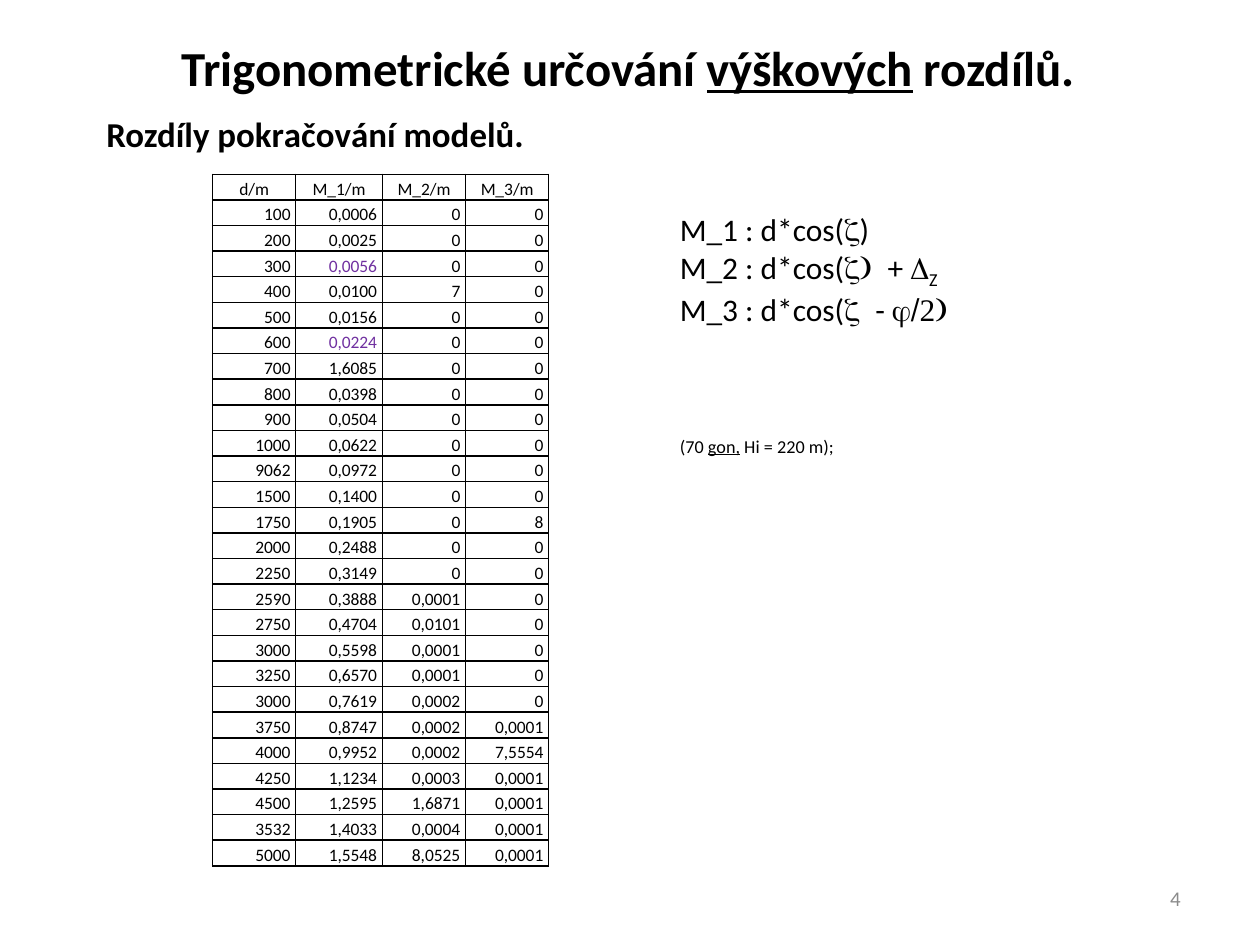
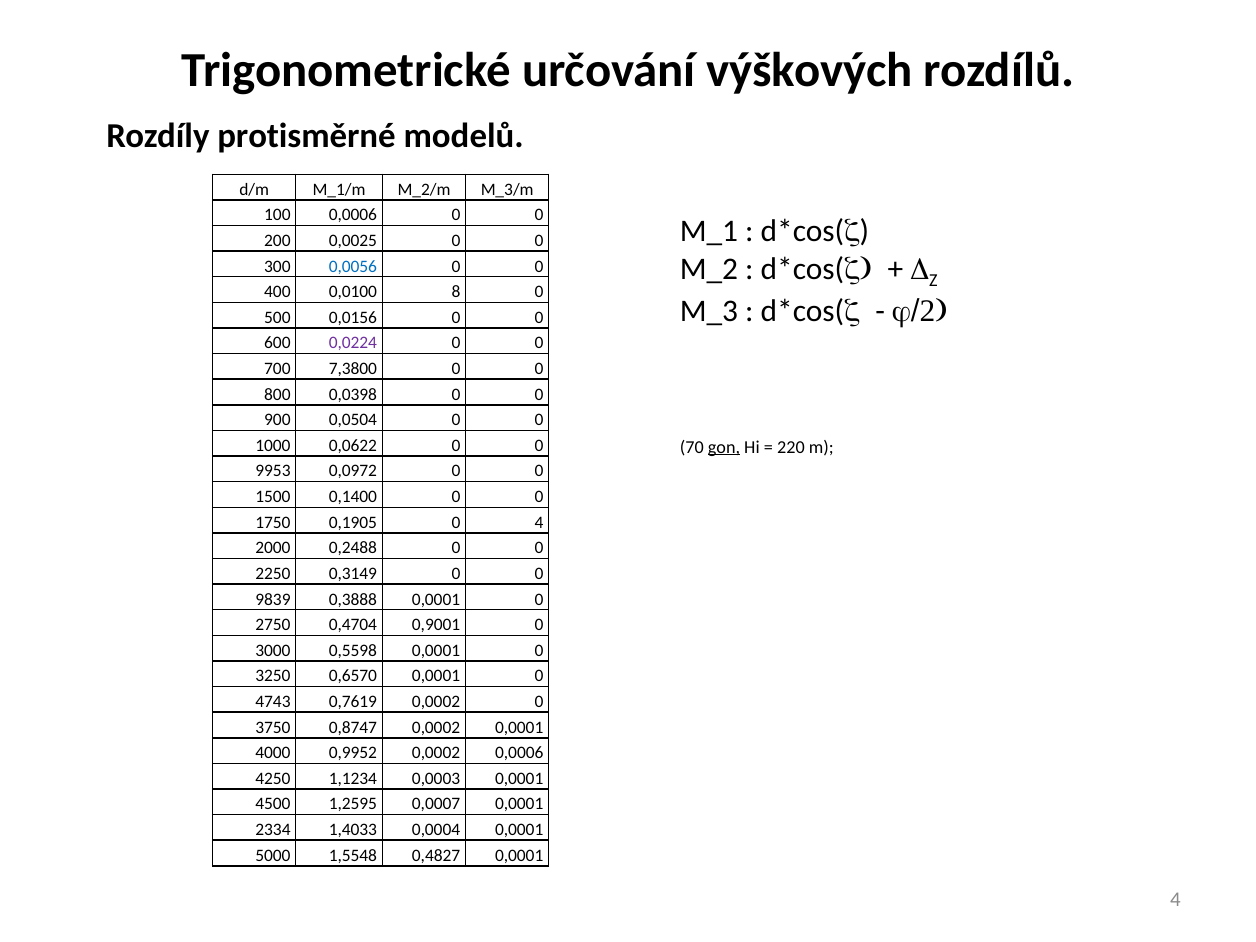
výškových underline: present -> none (810, 70)
pokračování: pokračování -> protisměrné (306, 136)
0,0056 colour: purple -> blue (353, 266)
7: 7 -> 8 (456, 292)
1,6085: 1,6085 -> 7,3800 (353, 369)
9062: 9062 -> 9953 (273, 471)
0 8: 8 -> 4 (539, 522)
2590: 2590 -> 9839 (273, 599)
0,0101: 0,0101 -> 0,9001 (436, 625)
3000: 3000 -> 4743 (273, 702)
0,0002 7,5554: 7,5554 -> 0,0006 (519, 753)
1,6871: 1,6871 -> 0,0007 (436, 804)
3532: 3532 -> 2334 (273, 830)
8,0525: 8,0525 -> 0,4827 (436, 855)
